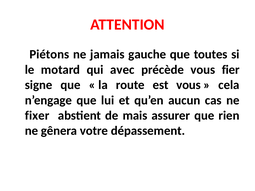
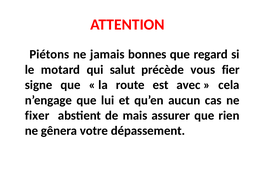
gauche: gauche -> bonnes (147, 54)
toutes: toutes -> regard (211, 54)
avec: avec -> salut (122, 70)
est vous: vous -> avec (189, 85)
